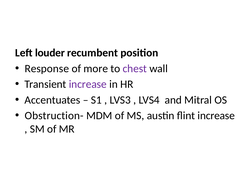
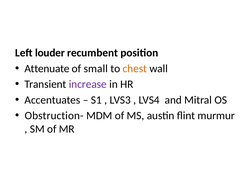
Response: Response -> Attenuate (47, 69)
more: more -> small (96, 69)
chest colour: purple -> orange (135, 69)
flint increase: increase -> murmur (216, 116)
